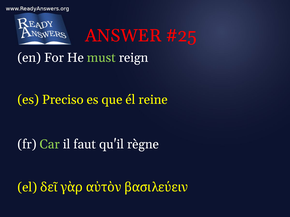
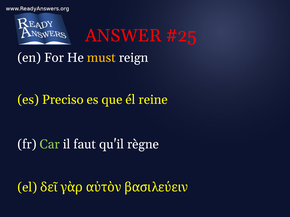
must colour: light green -> yellow (101, 58)
